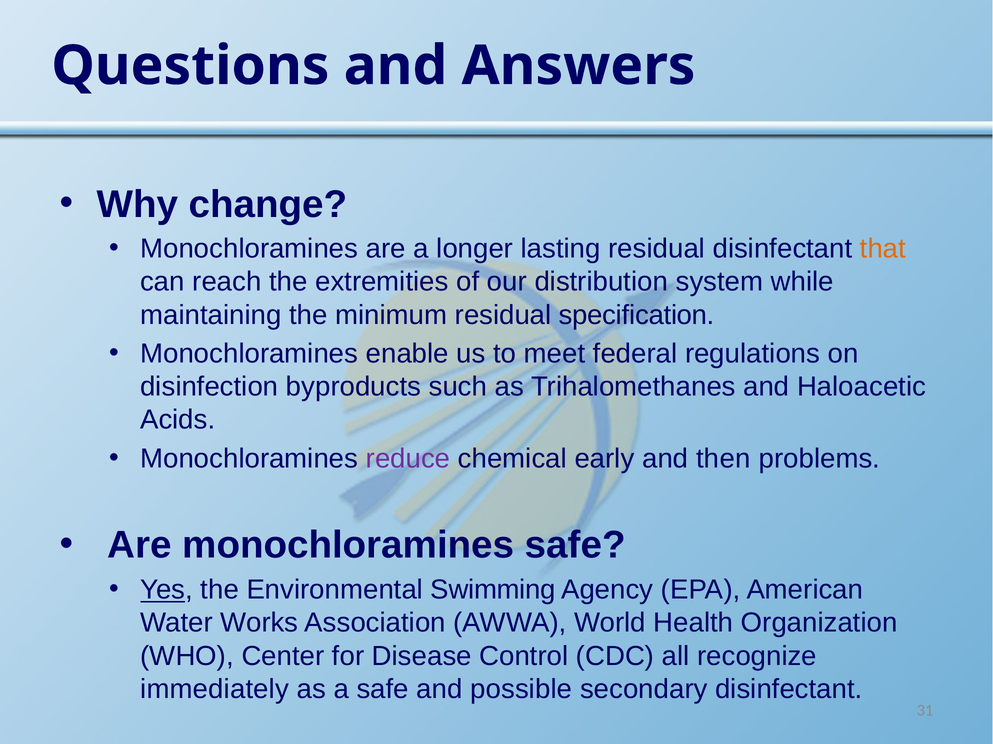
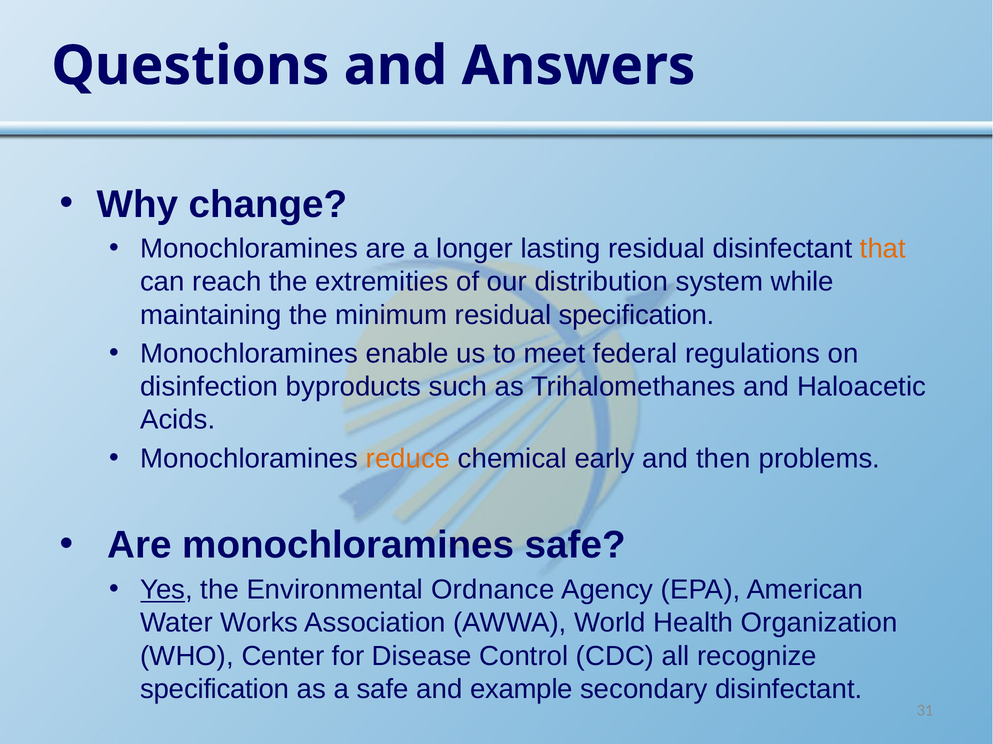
reduce colour: purple -> orange (408, 459)
Swimming: Swimming -> Ordnance (493, 590)
immediately: immediately -> specification (215, 690)
possible: possible -> example (521, 690)
